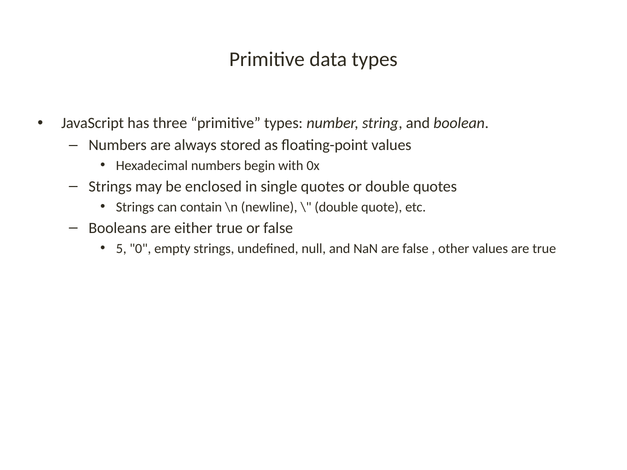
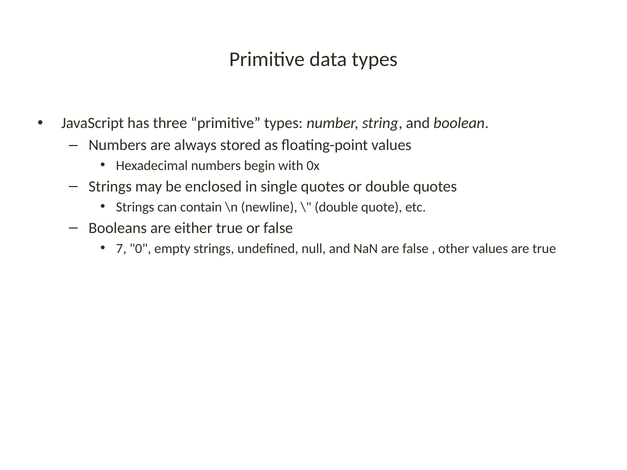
5: 5 -> 7 (121, 249)
